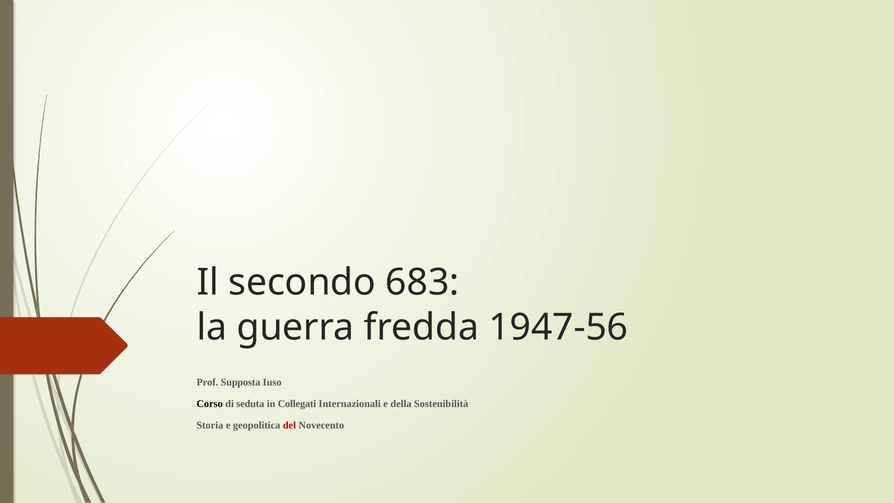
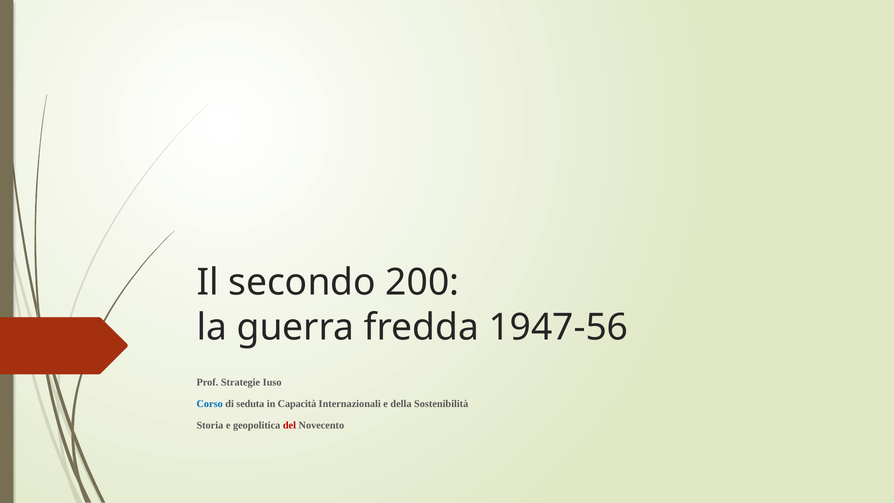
683: 683 -> 200 (422, 283)
Supposta: Supposta -> Strategie (241, 382)
Corso colour: black -> blue (210, 404)
Collegati: Collegati -> Capacità (297, 404)
